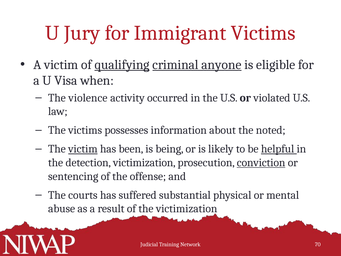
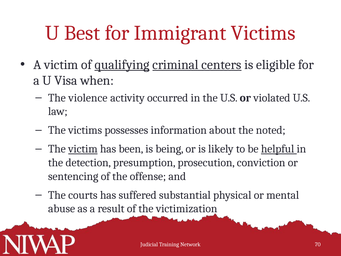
Jury: Jury -> Best (82, 33)
anyone: anyone -> centers (221, 65)
detection victimization: victimization -> presumption (144, 162)
conviction underline: present -> none (261, 162)
